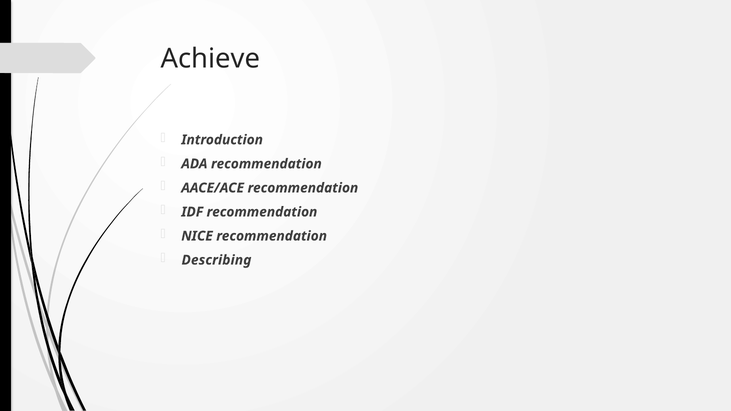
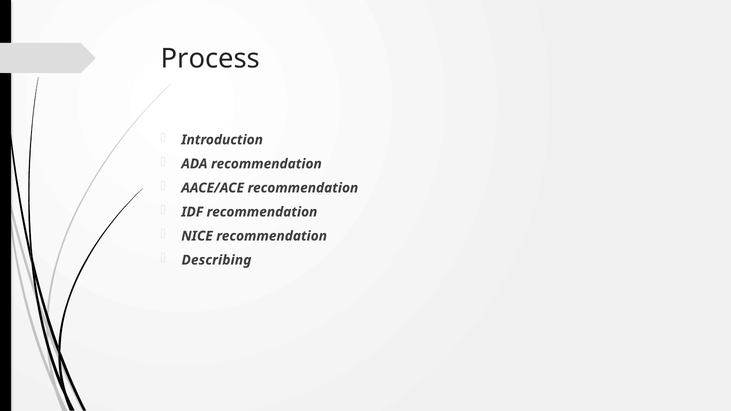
Achieve: Achieve -> Process (210, 59)
